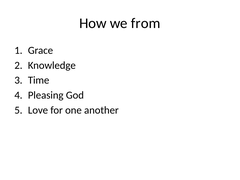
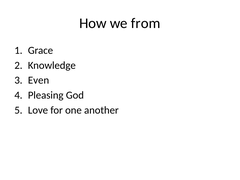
Time: Time -> Even (39, 80)
